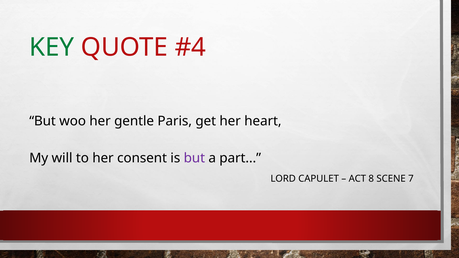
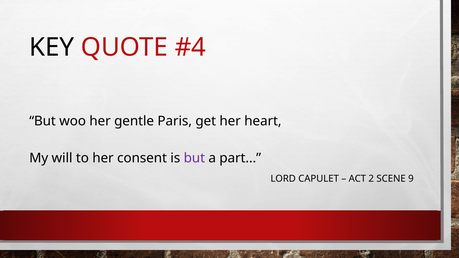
KEY colour: green -> black (52, 47)
8: 8 -> 2 (371, 179)
7: 7 -> 9 (411, 179)
